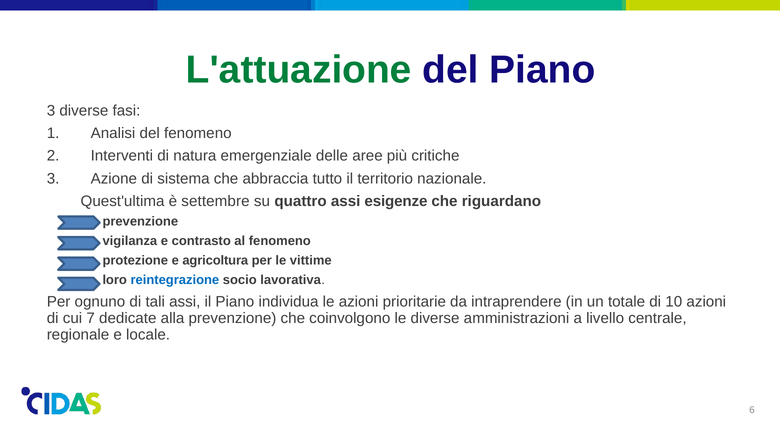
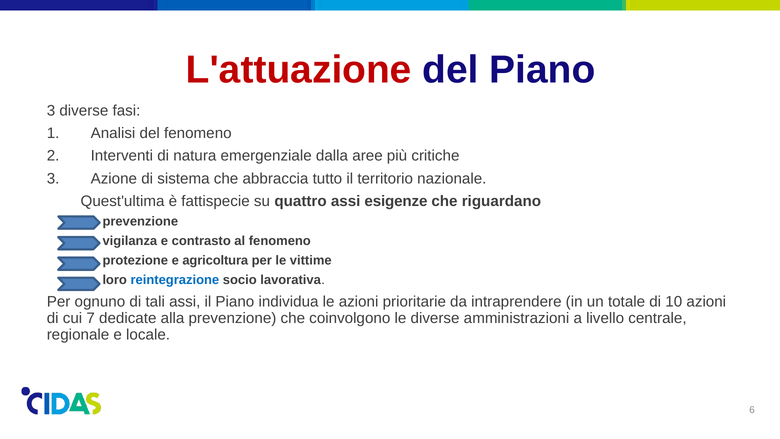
L'attuazione colour: green -> red (299, 70)
delle: delle -> dalla (332, 156)
settembre: settembre -> fattispecie (216, 201)
